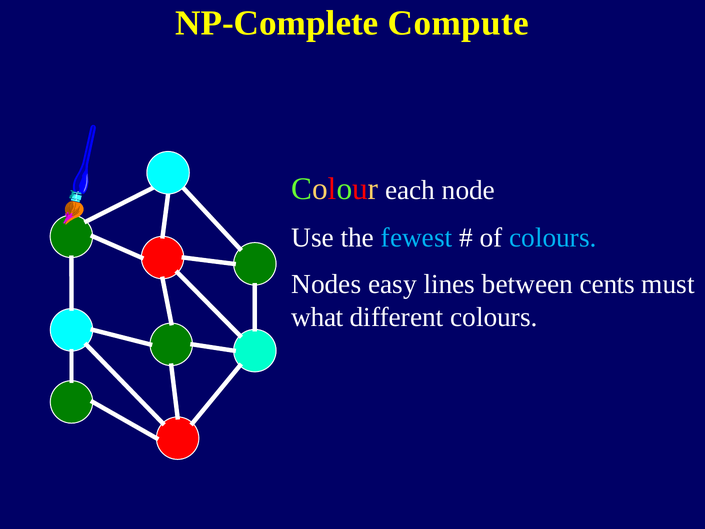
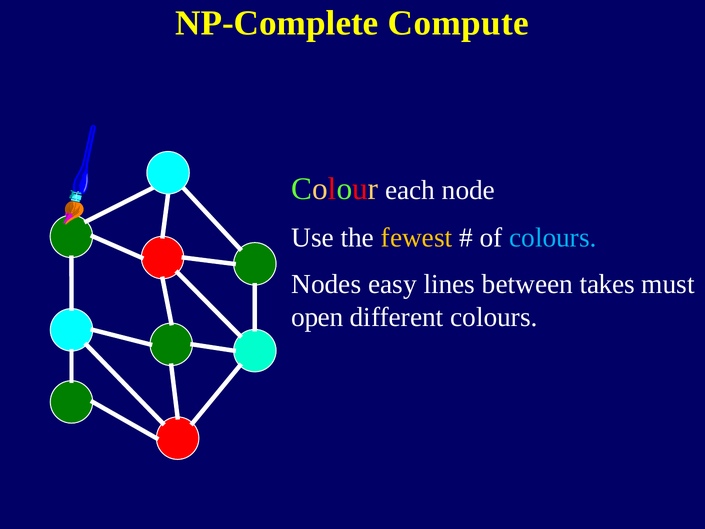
fewest colour: light blue -> yellow (417, 238)
cents: cents -> takes (607, 284)
what: what -> open (317, 317)
